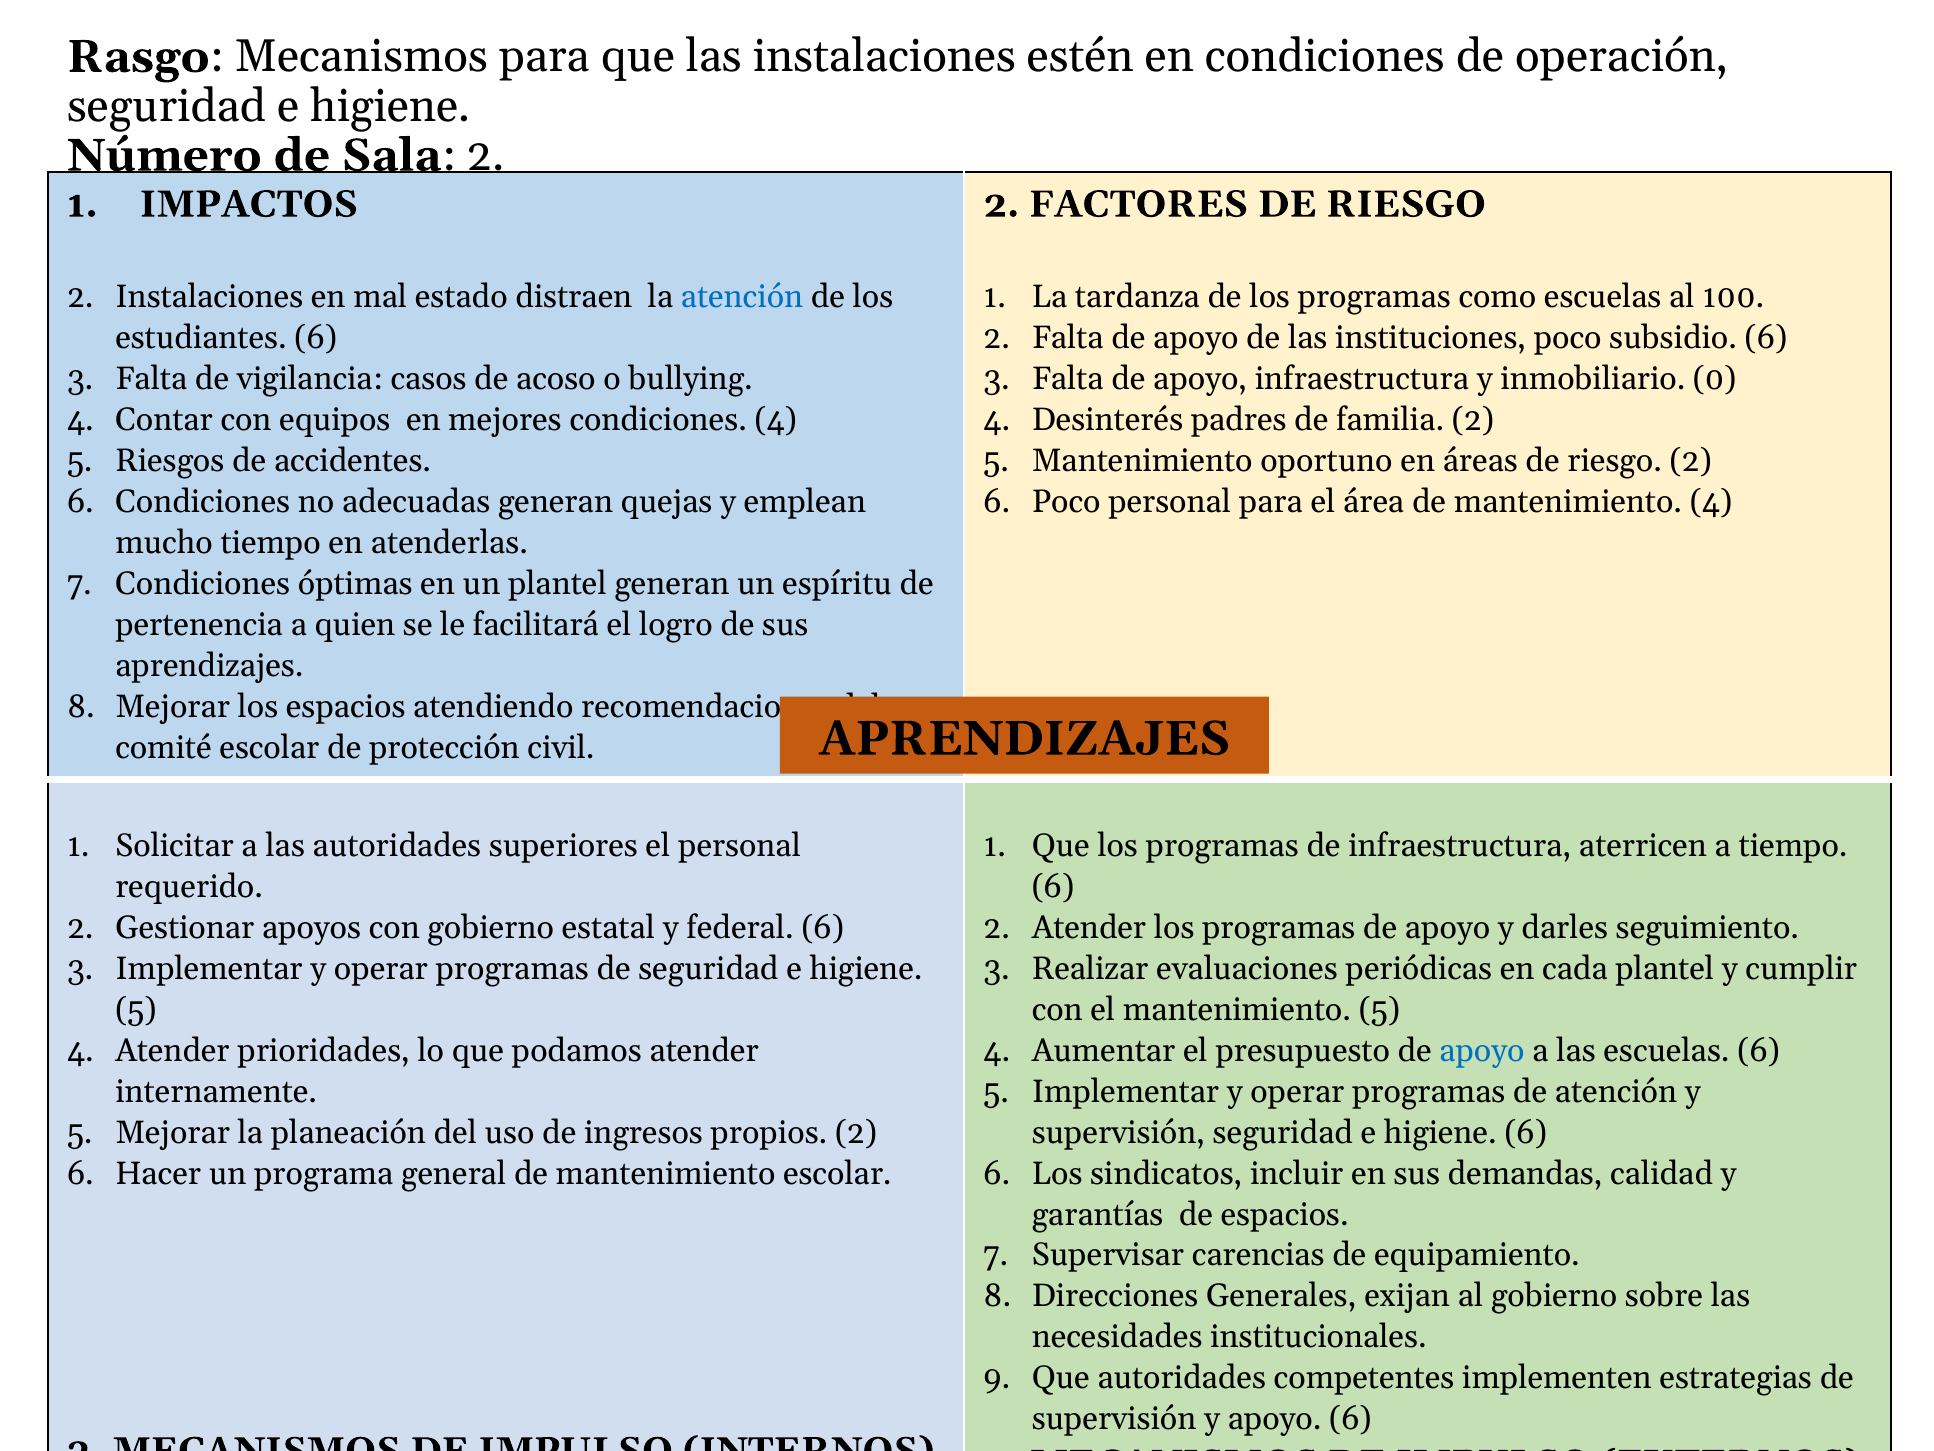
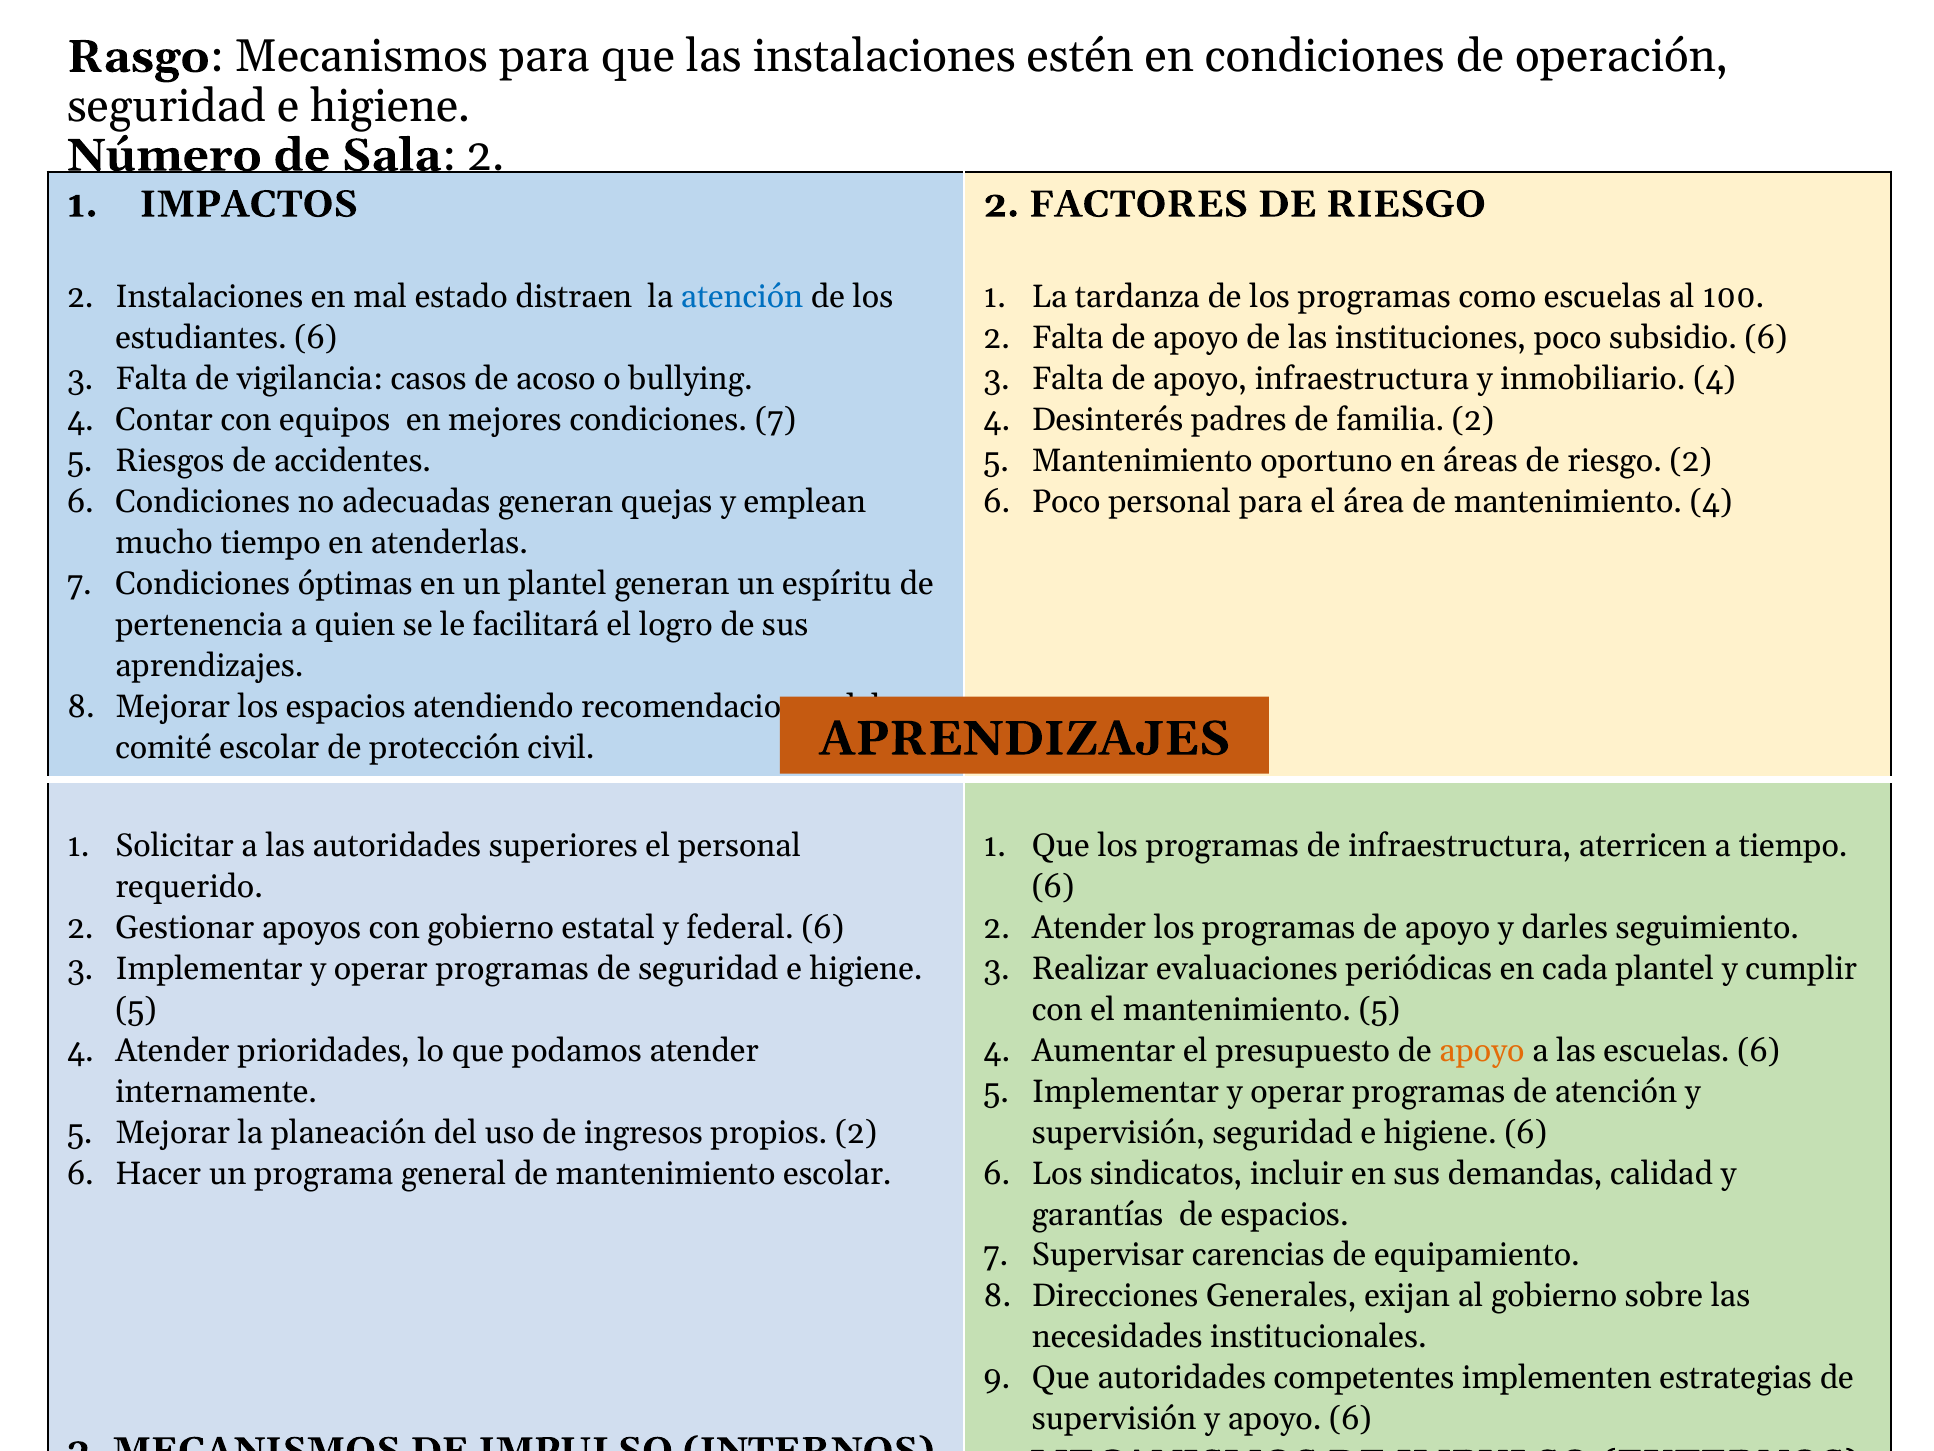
inmobiliario 0: 0 -> 4 (1714, 379)
condiciones 4: 4 -> 7 (775, 420)
apoyo colour: blue -> orange (1482, 1050)
